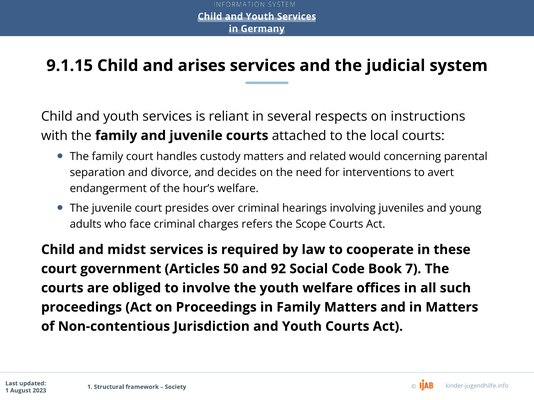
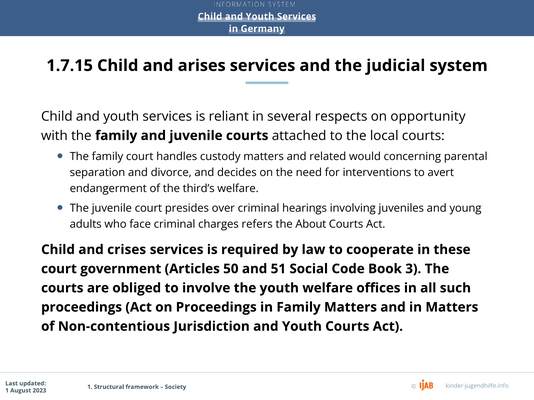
9.1.15: 9.1.15 -> 1.7.15 (70, 66)
instructions: instructions -> opportunity (428, 117)
hour’s: hour’s -> third’s (199, 189)
Scope: Scope -> About (311, 224)
midst: midst -> crises (127, 250)
92: 92 -> 51 (278, 269)
7: 7 -> 3 (413, 269)
